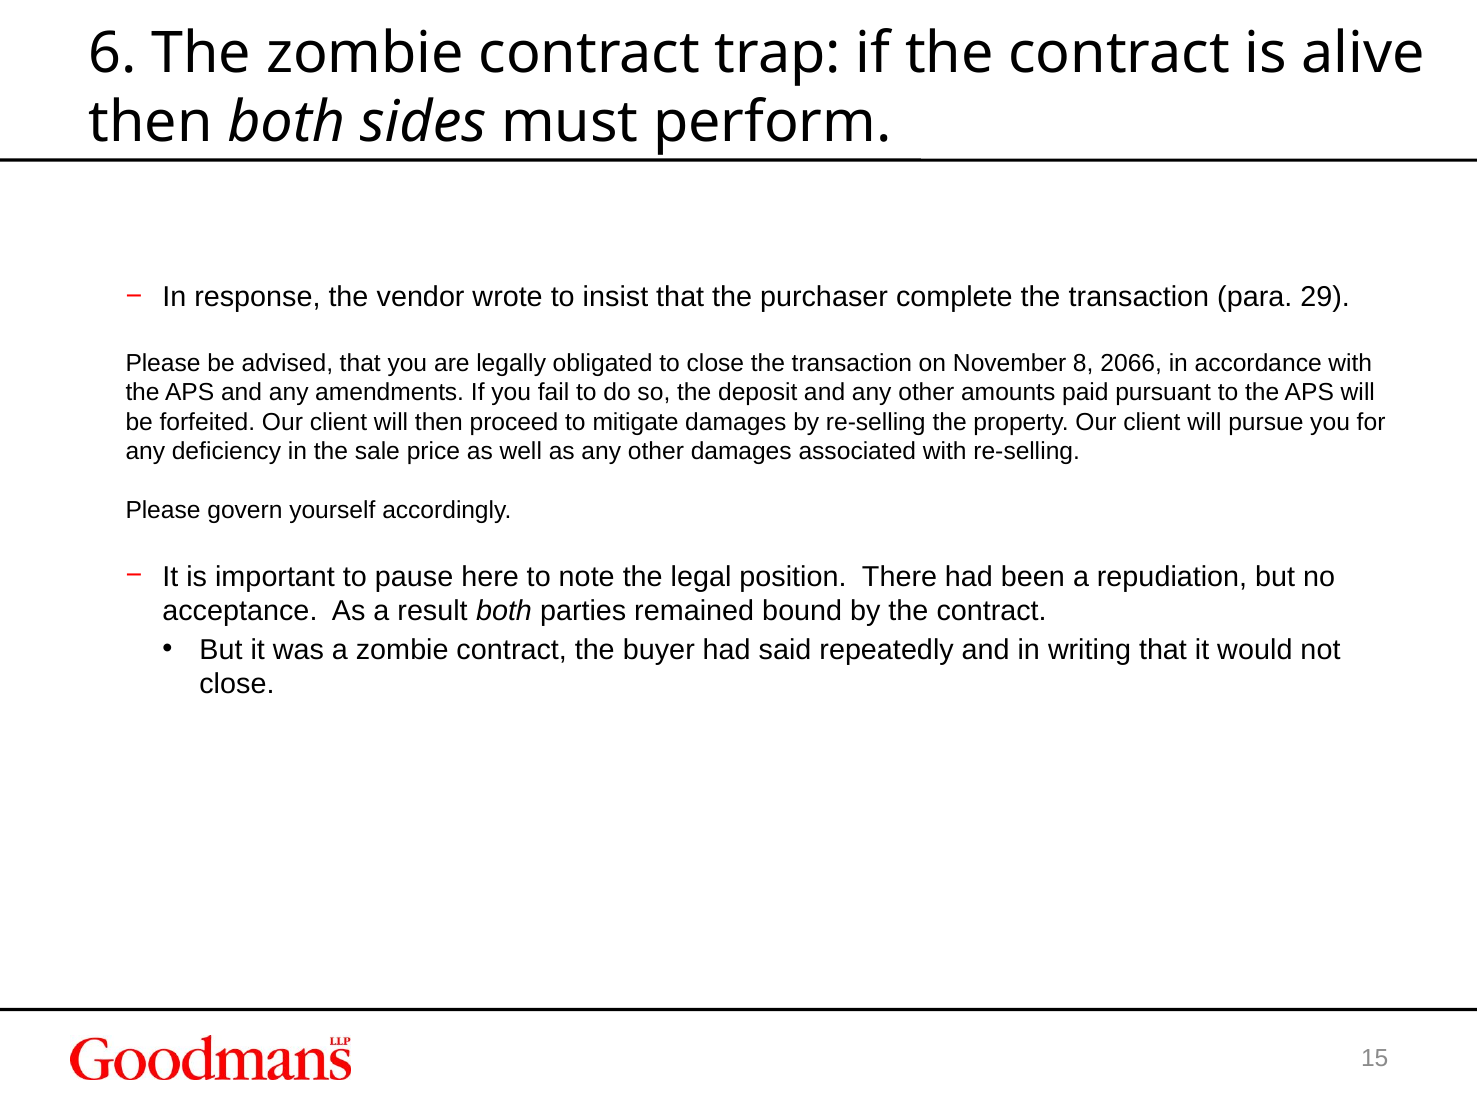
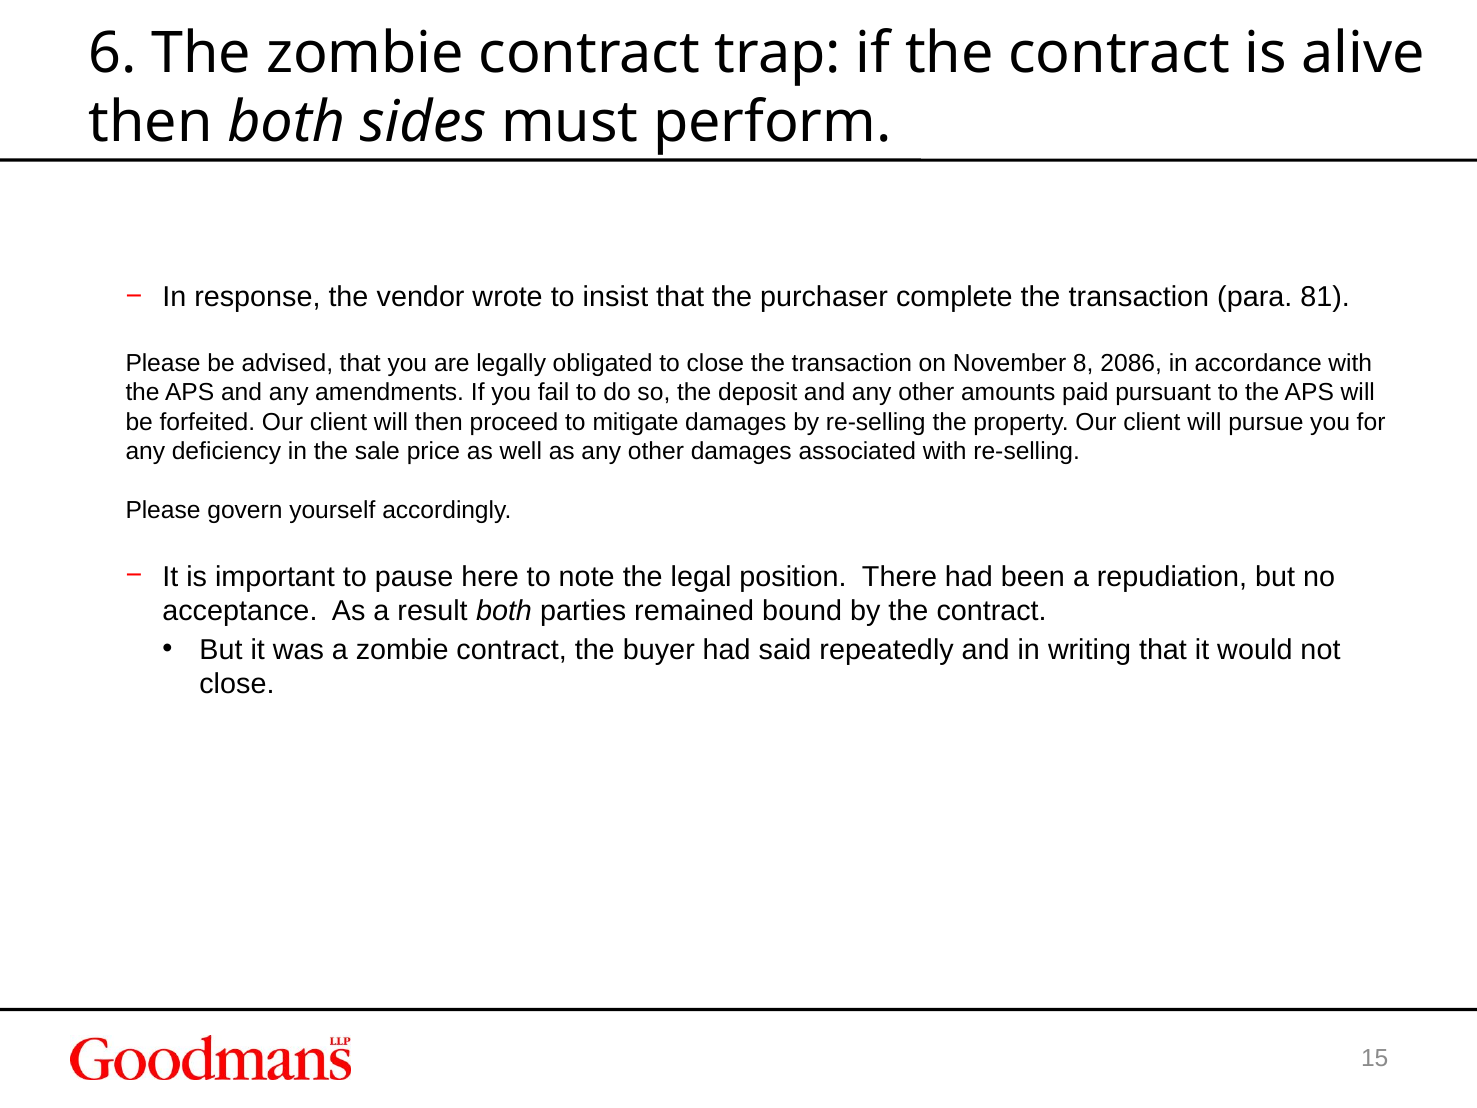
29: 29 -> 81 (1325, 297)
2066: 2066 -> 2086 (1131, 363)
